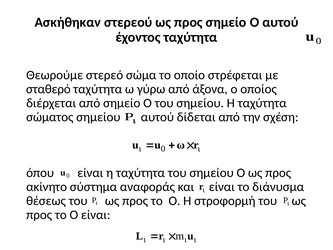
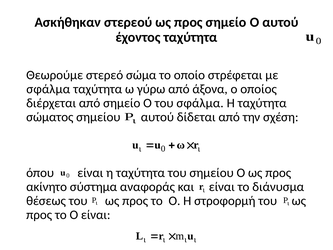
σταθερό: σταθερό -> σφάλμα (48, 89)
Ο του σημείου: σημείου -> σφάλμα (200, 103)
